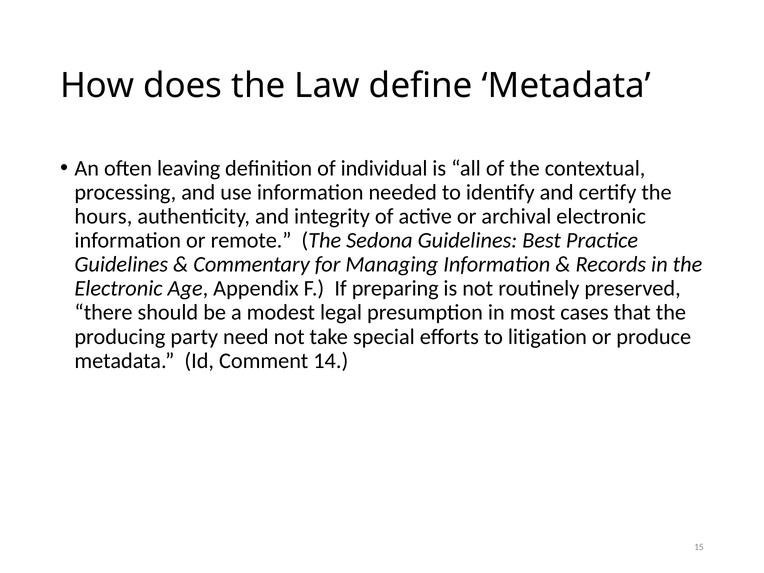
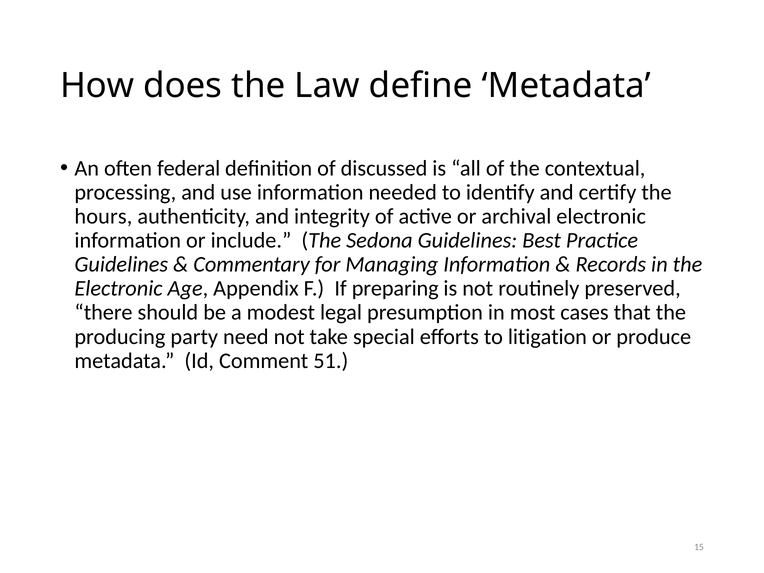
leaving: leaving -> federal (189, 168)
individual: individual -> discussed (384, 168)
remote: remote -> include (251, 240)
14: 14 -> 51 (331, 361)
